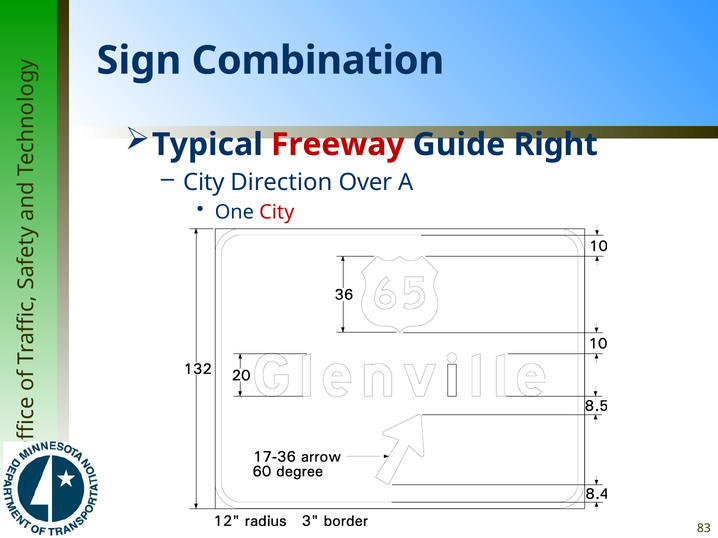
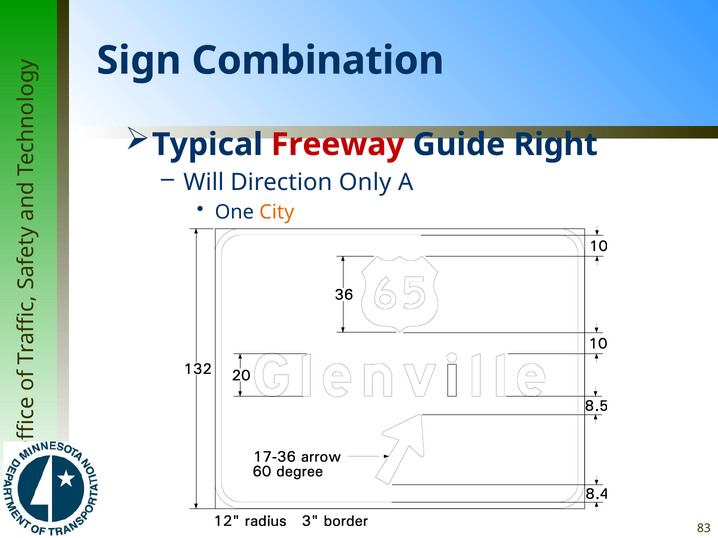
City: City -> Will (204, 182)
Over: Over -> Only (365, 182)
City colour: red -> orange (277, 212)
